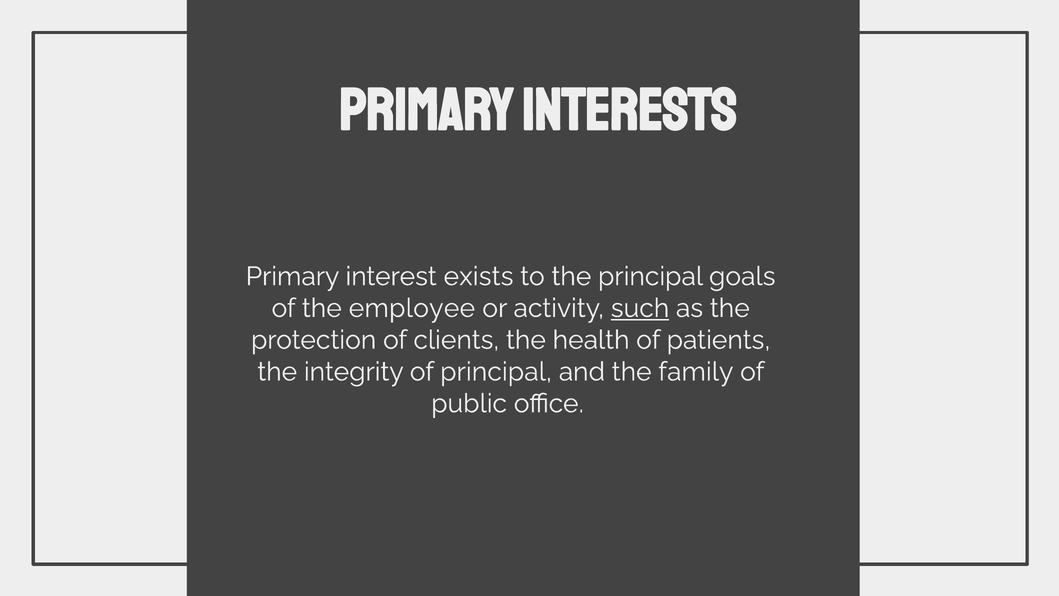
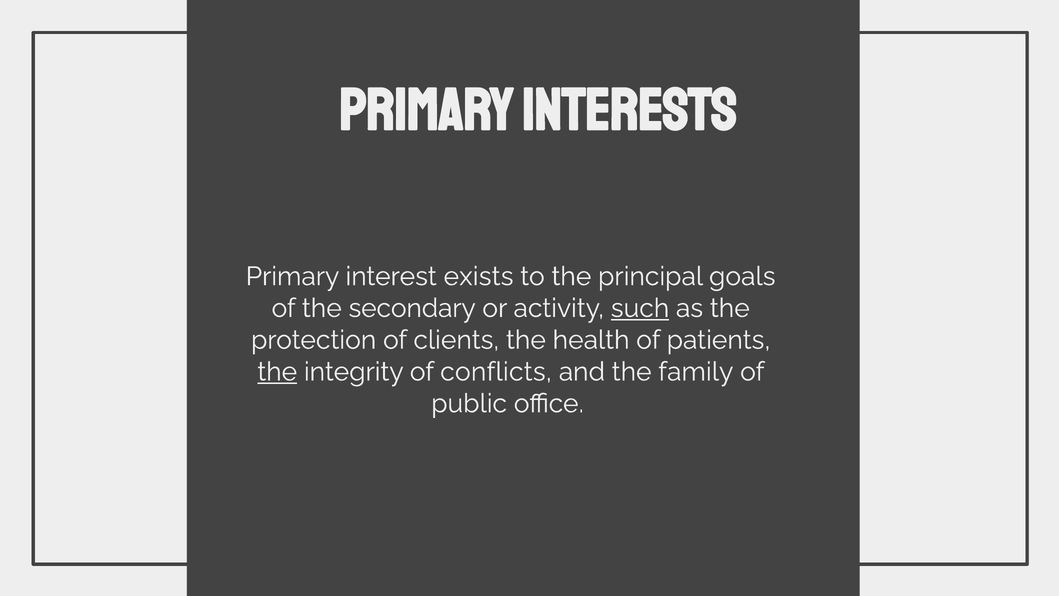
employee: employee -> secondary (412, 308)
the underline: none -> present (277, 372)
of principal: principal -> conflicts (496, 372)
